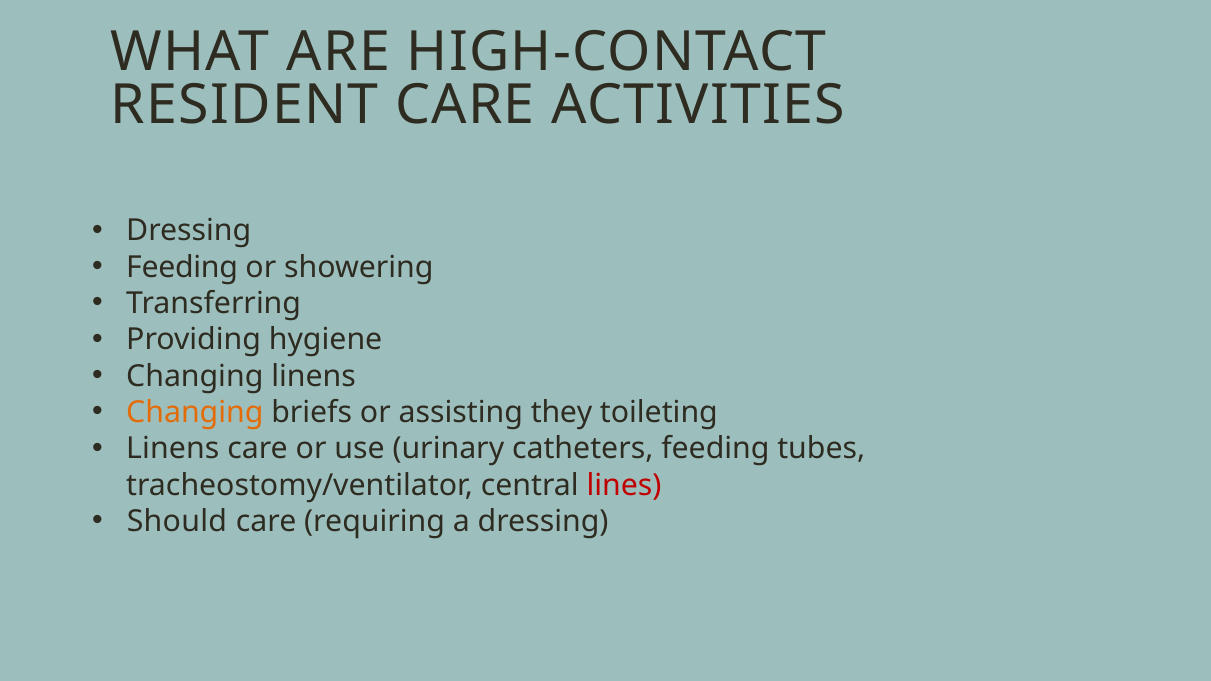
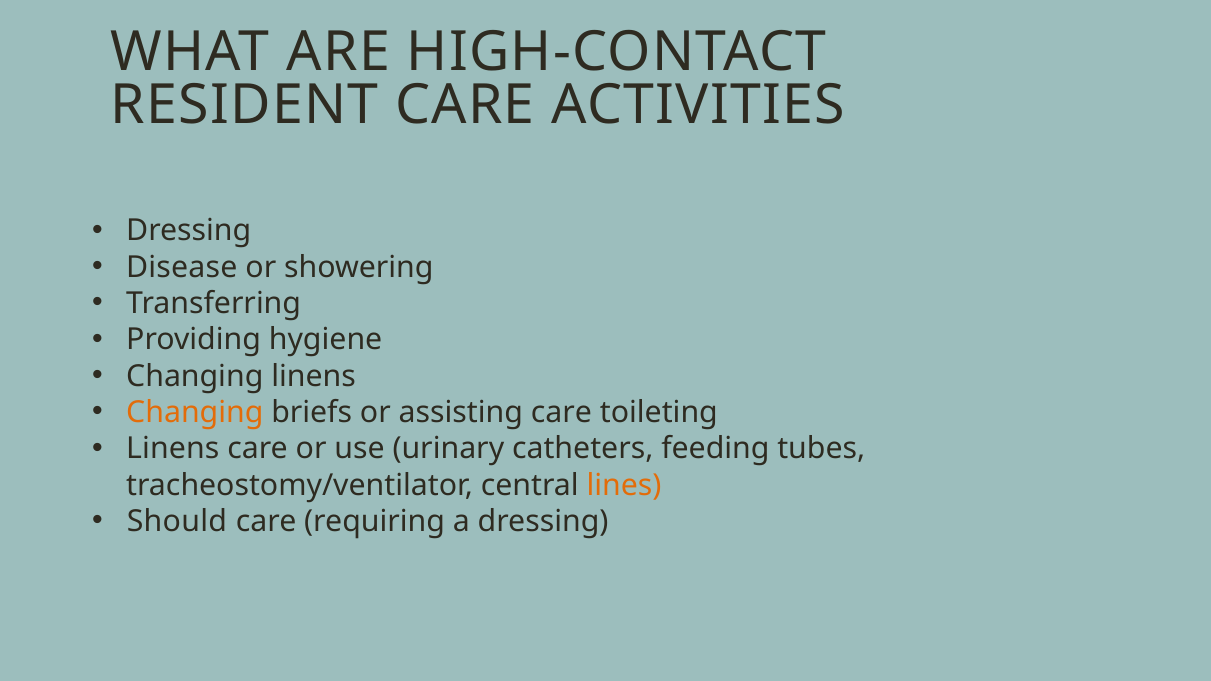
Feeding: Feeding -> Disease (182, 267)
assisting they: they -> care (561, 413)
lines colour: red -> orange (624, 485)
